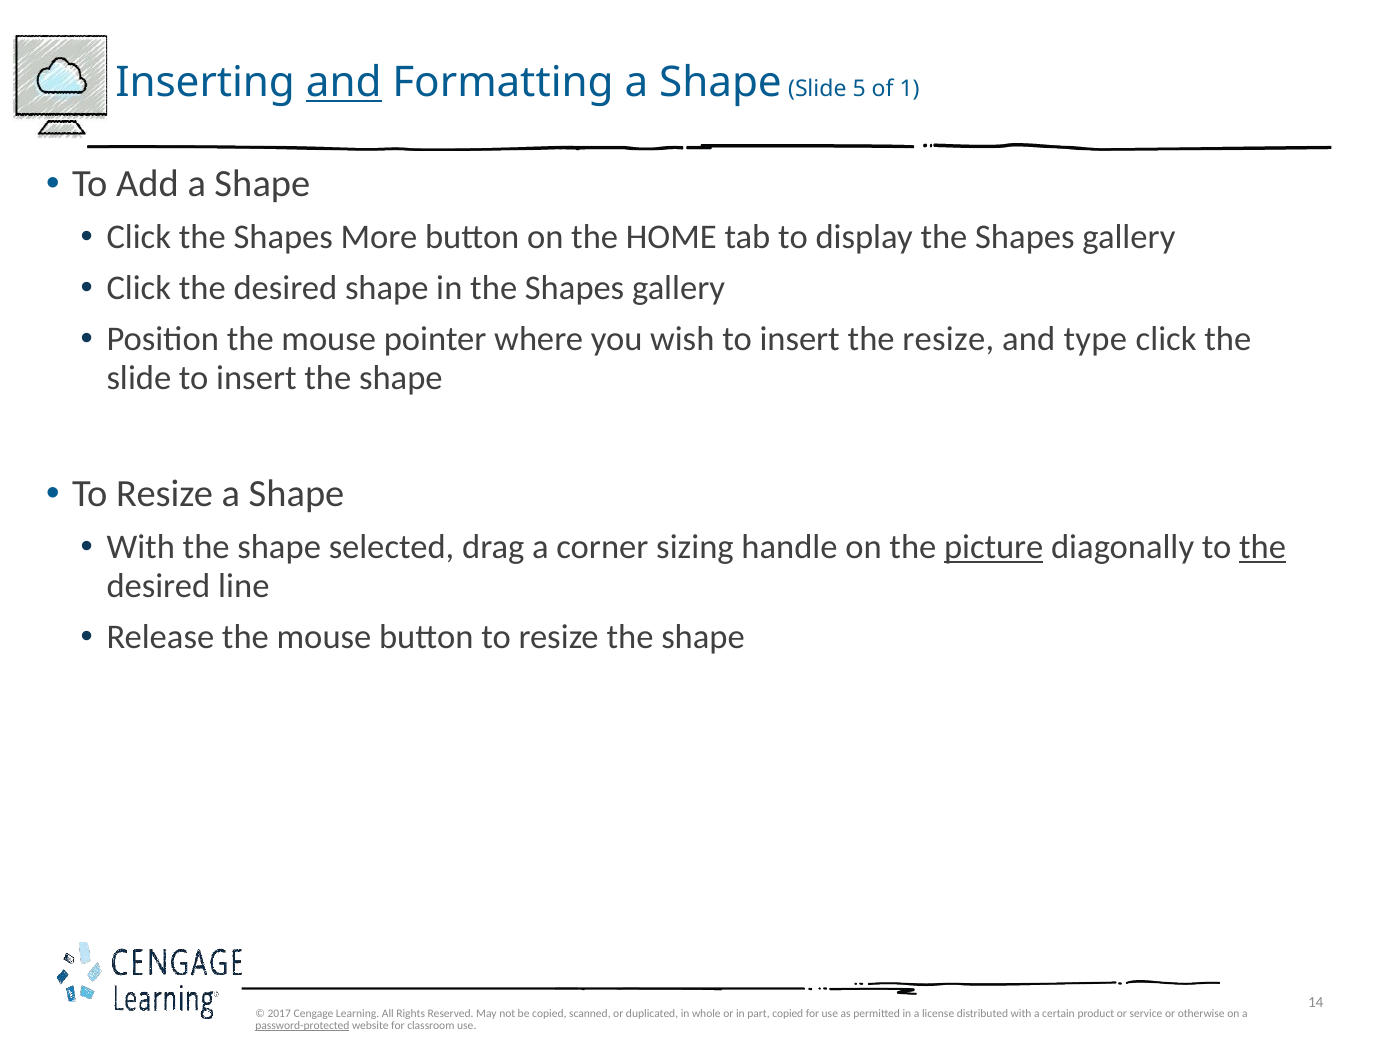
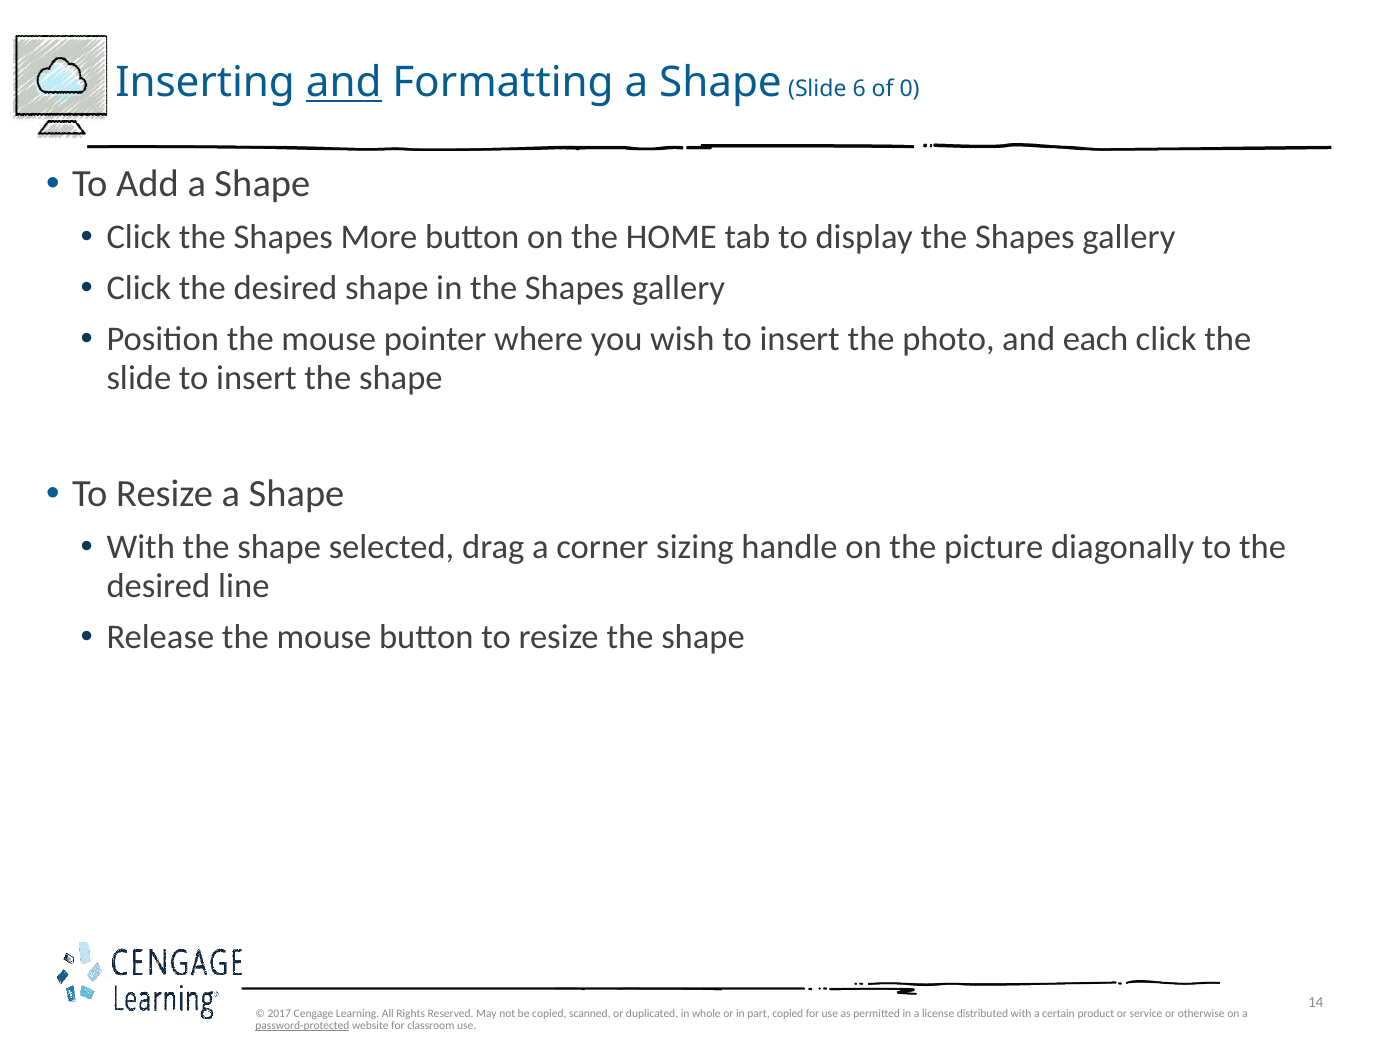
5: 5 -> 6 (859, 89)
1: 1 -> 0 (910, 89)
the resize: resize -> photo (948, 339)
type: type -> each (1096, 339)
picture underline: present -> none (994, 547)
the underline: present -> none (1263, 547)
